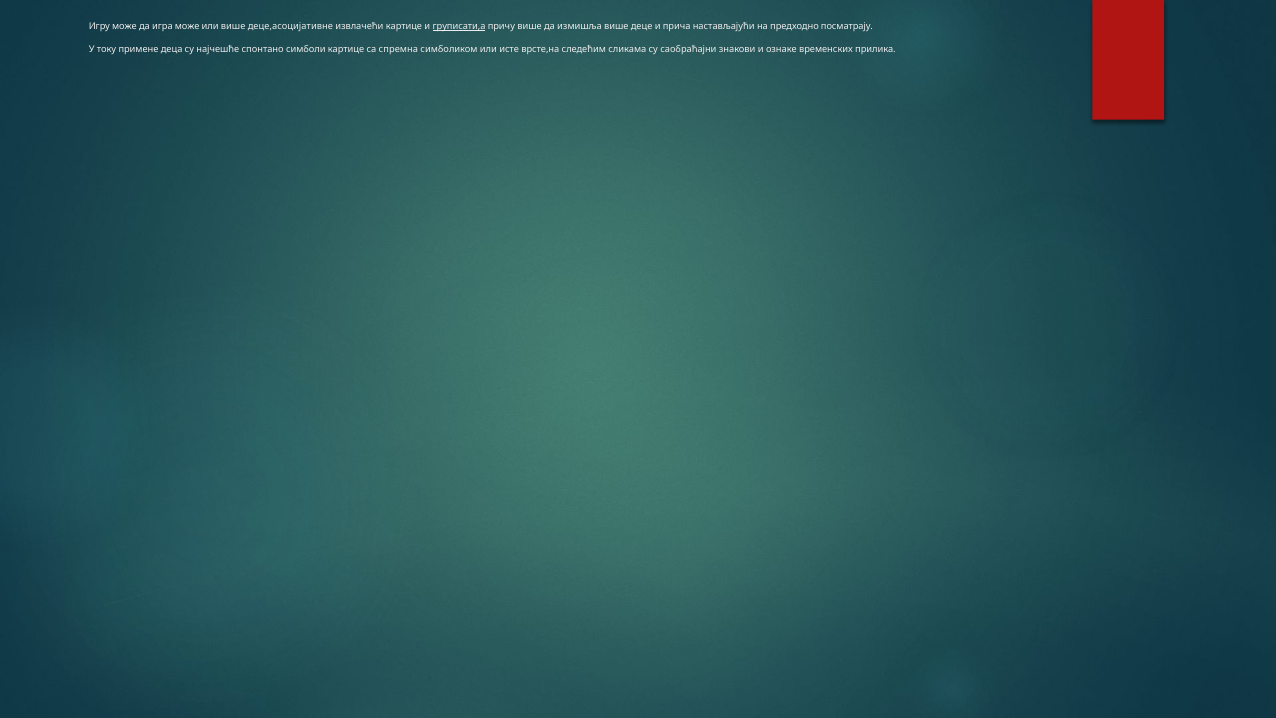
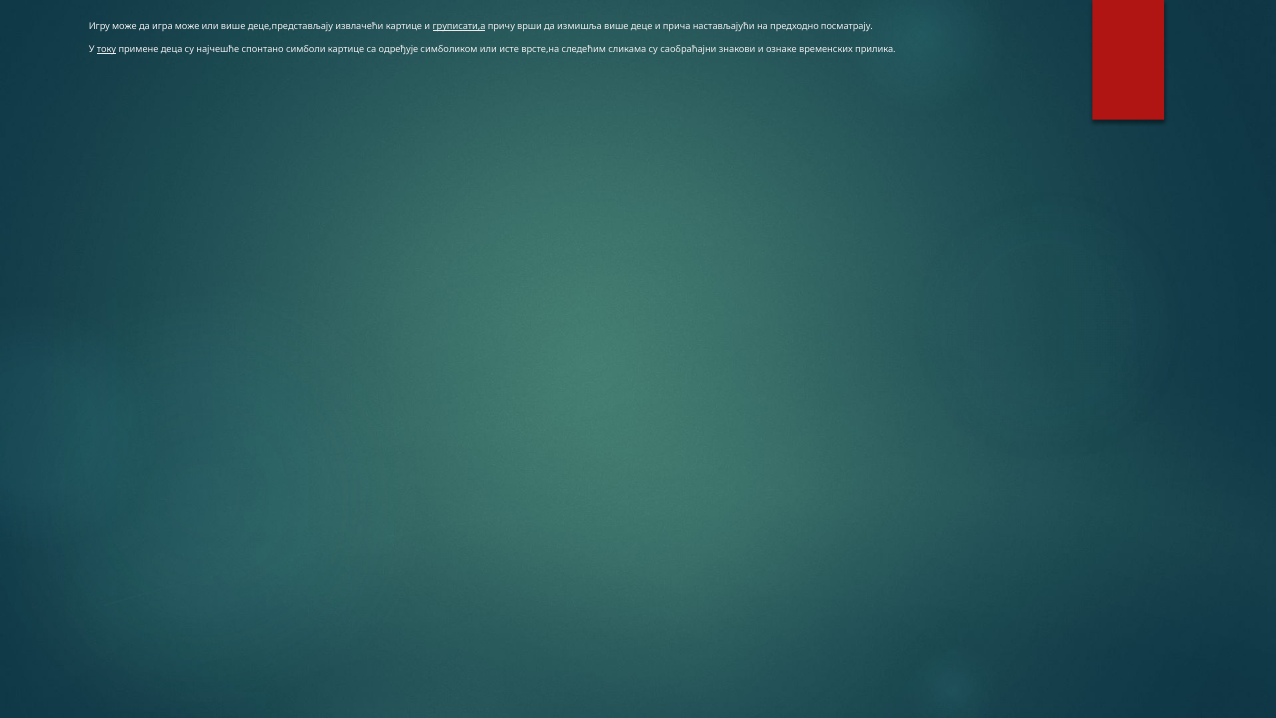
деце,асоцијативне: деце,асоцијативне -> деце,представљају (290, 27)
причу више: више -> врши (530, 27)
току underline: none -> present (106, 49)
спремна: спремна -> одређује (398, 49)
